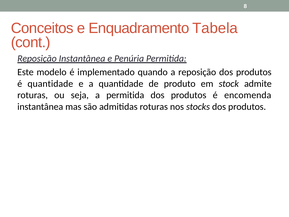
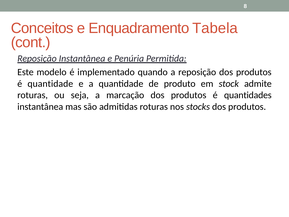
a permitida: permitida -> marcação (125, 95)
encomenda: encomenda -> quantidades (248, 95)
